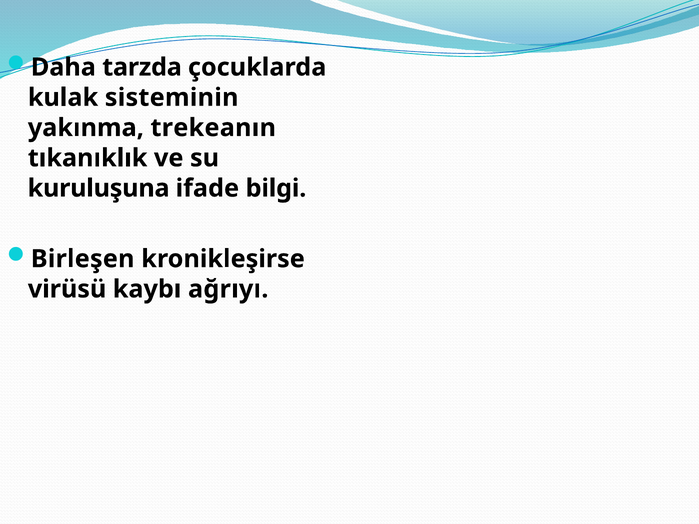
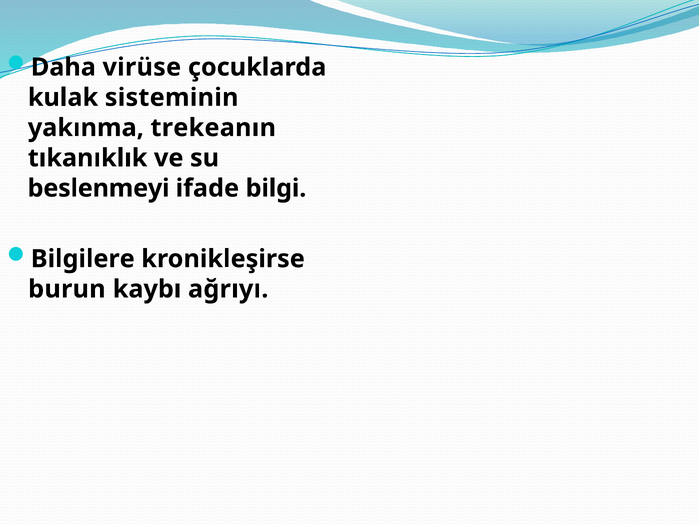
tarzda: tarzda -> virüse (142, 67)
kuruluşuna: kuruluşuna -> beslenmeyi (99, 188)
Birleşen: Birleşen -> Bilgilere (83, 259)
virüsü: virüsü -> burun (67, 289)
